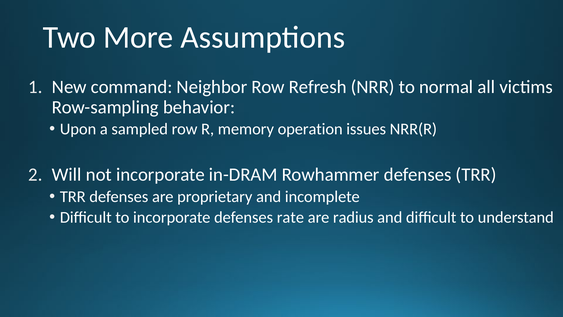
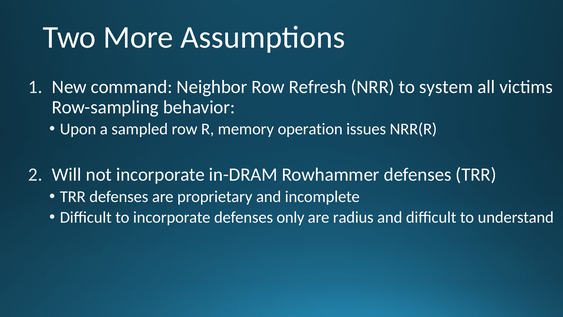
normal: normal -> system (446, 87)
rate: rate -> only (290, 217)
